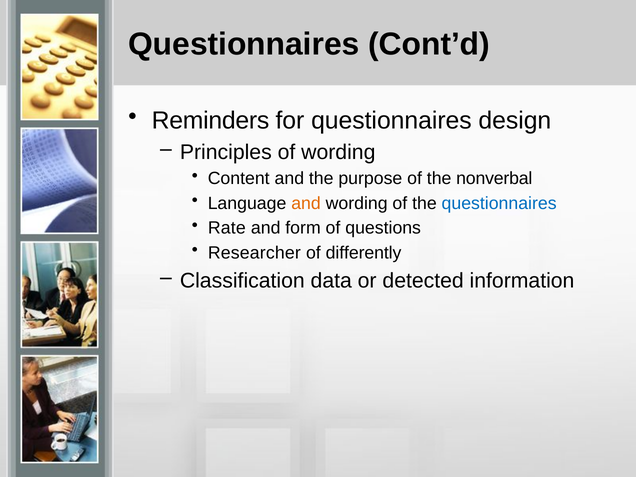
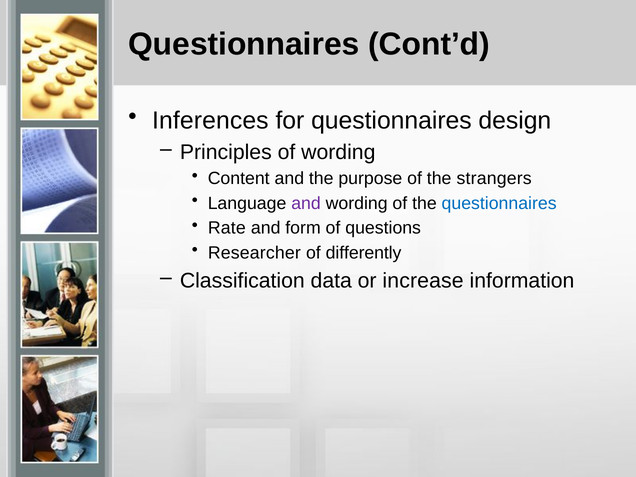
Reminders: Reminders -> Inferences (210, 120)
nonverbal: nonverbal -> strangers (494, 179)
and colour: orange -> purple (306, 203)
detected: detected -> increase (423, 281)
